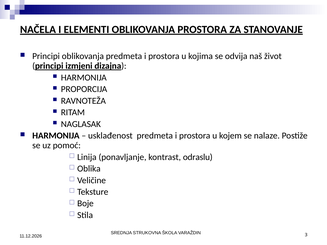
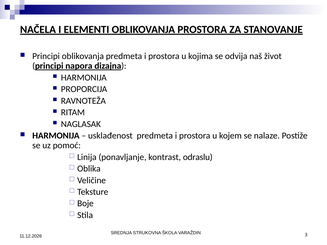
izmjeni: izmjeni -> napora (79, 66)
